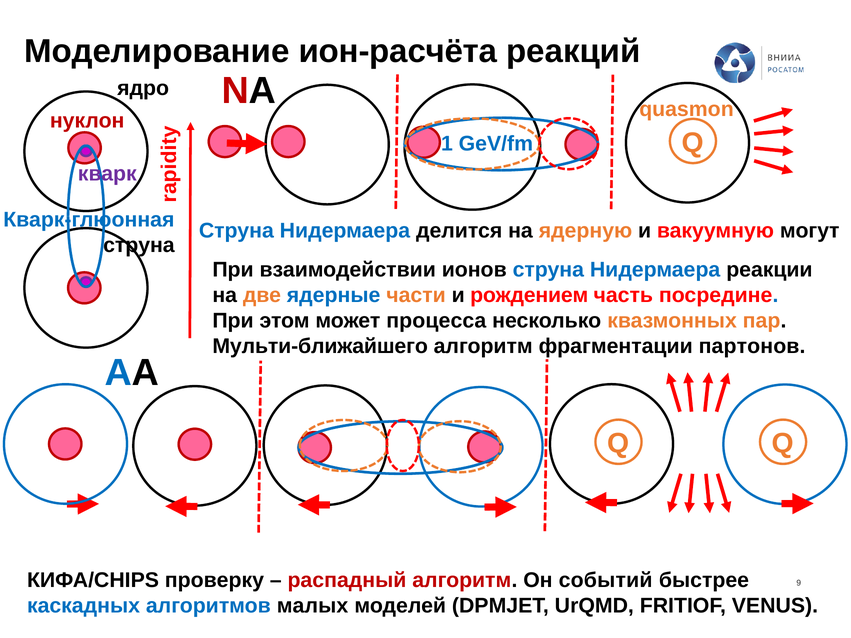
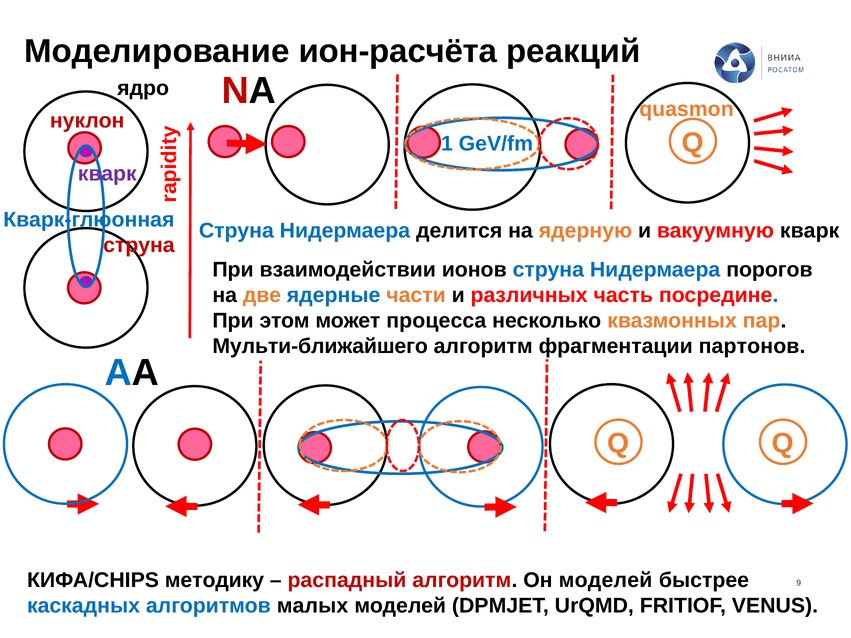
вакуумную могут: могут -> кварк (810, 231)
струна colour: black -> red (139, 245)
реакции: реакции -> порогов (769, 270)
рождением: рождением -> различных (529, 295)
проверку: проверку -> методику (214, 580)
Он событий: событий -> моделей (606, 580)
